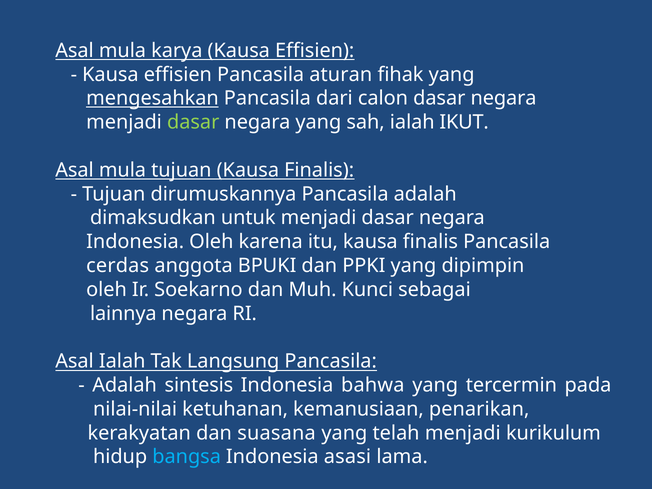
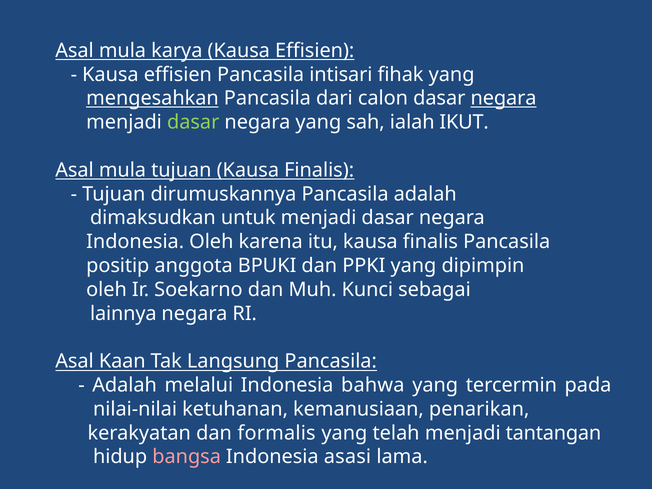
aturan: aturan -> intisari (341, 74)
negara underline: none -> present (504, 98)
cerdas: cerdas -> positip (118, 266)
Asal Ialah: Ialah -> Kaan (122, 361)
sintesis: sintesis -> melalui (199, 385)
suasana: suasana -> formalis (277, 433)
kurikulum: kurikulum -> tantangan (553, 433)
bangsa colour: light blue -> pink (187, 457)
